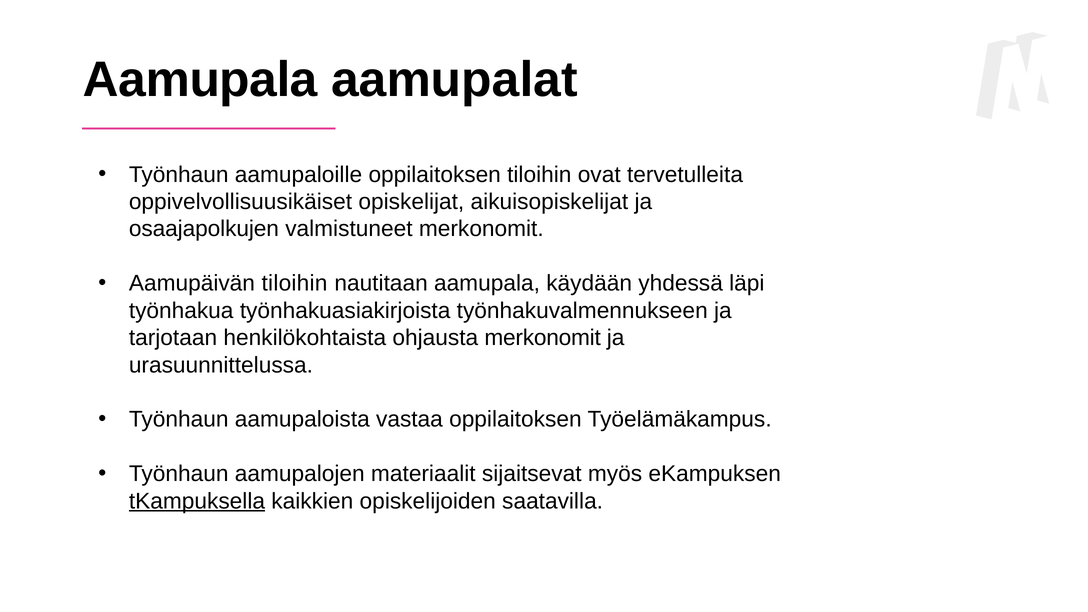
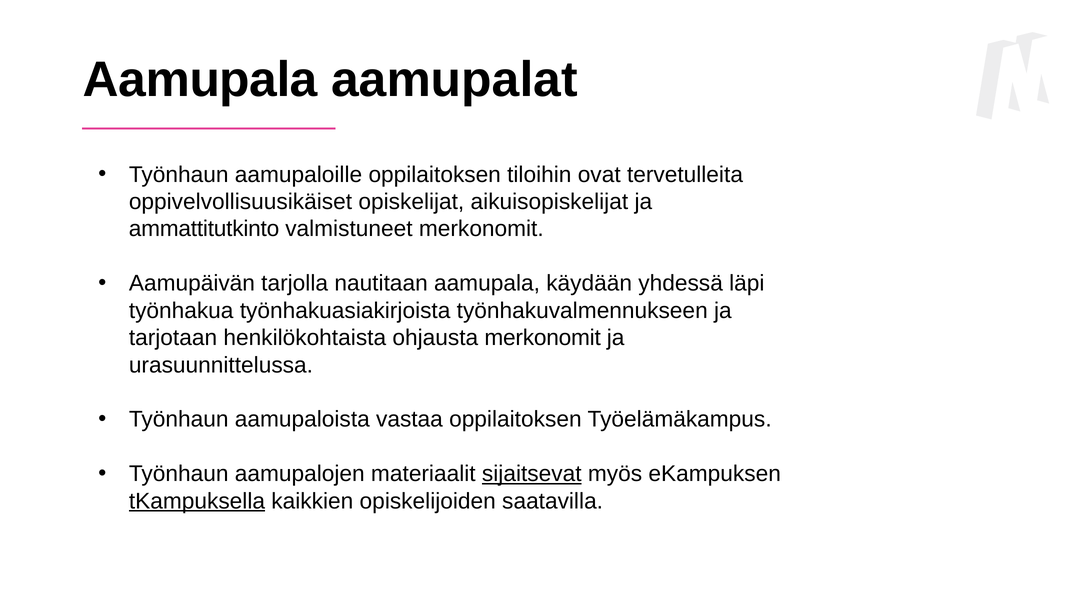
osaajapolkujen: osaajapolkujen -> ammattitutkinto (204, 229)
Aamupäivän tiloihin: tiloihin -> tarjolla (295, 283)
sijaitsevat underline: none -> present (532, 474)
